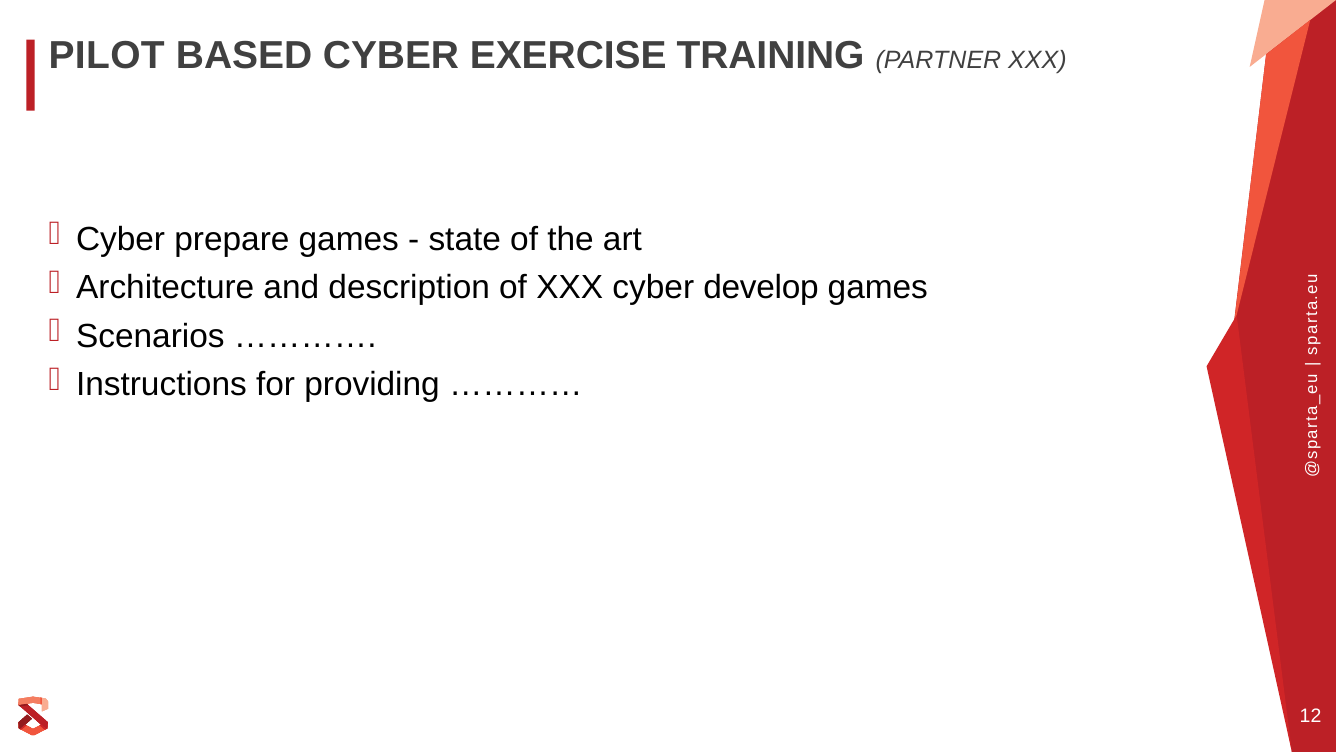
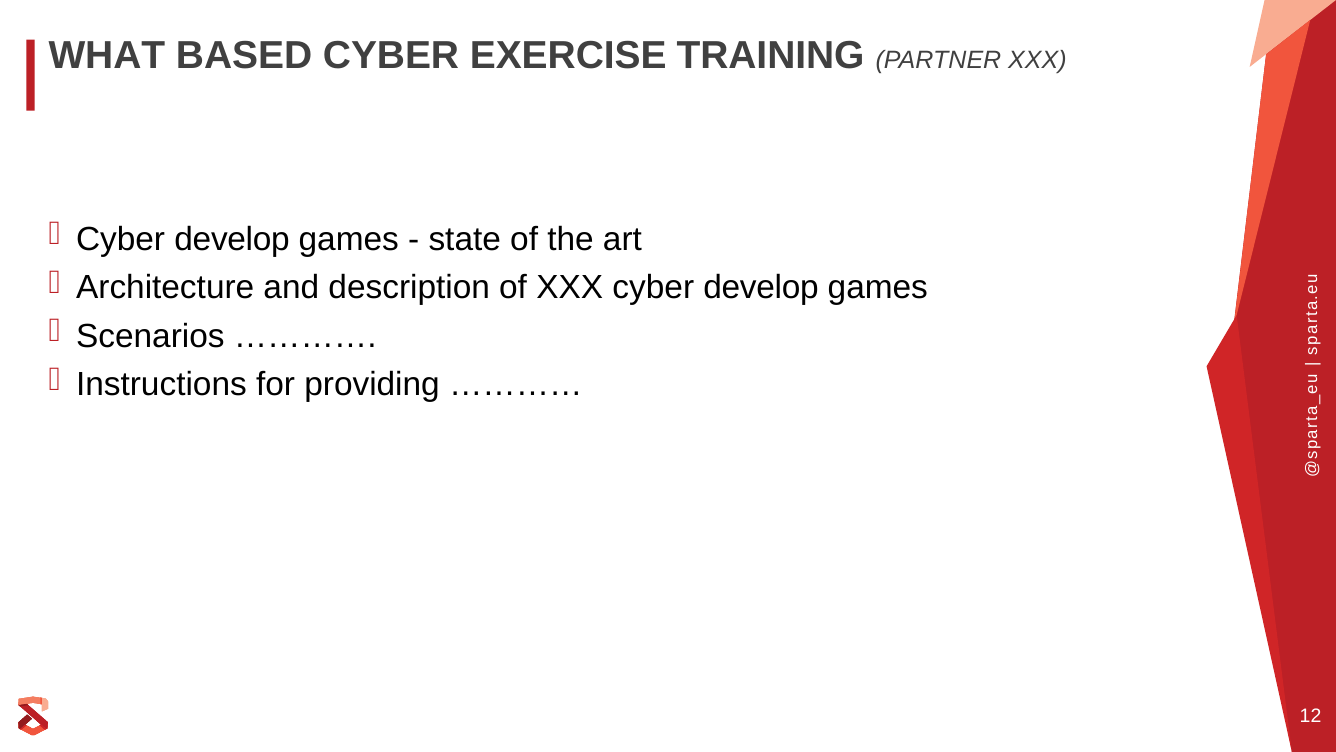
PILOT: PILOT -> WHAT (107, 56)
prepare: prepare -> develop (232, 239)
